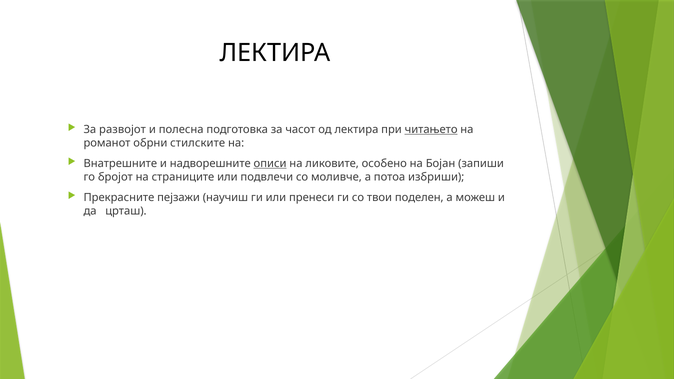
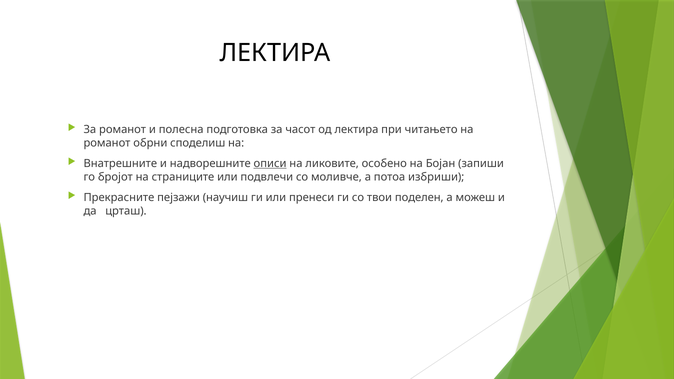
За развојот: развојот -> романот (123, 129)
читањето underline: present -> none (431, 129)
стилските: стилските -> споделиш (198, 143)
